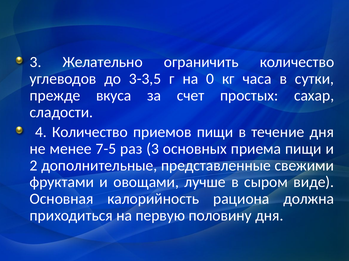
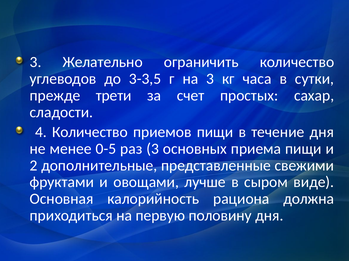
на 0: 0 -> 3 (210, 79)
вкуса: вкуса -> трети (114, 96)
7-5: 7-5 -> 0-5 (106, 149)
